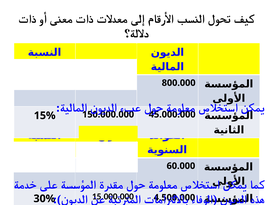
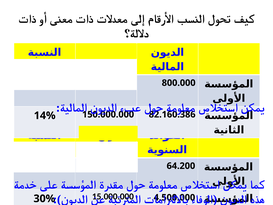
15%: 15% -> 14% (45, 115)
45.000.000: 45.000.000 -> 82.160.386 (172, 114)
60.000: 60.000 -> 64.200 (181, 166)
